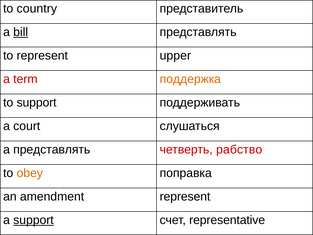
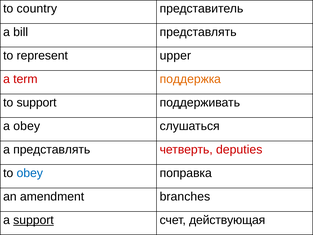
bill underline: present -> none (21, 32)
a court: court -> obey (27, 126)
рабство: рабство -> deputies (239, 149)
obey colour: orange -> blue (30, 173)
amendment represent: represent -> branches (185, 196)
representative: representative -> действующая (227, 220)
